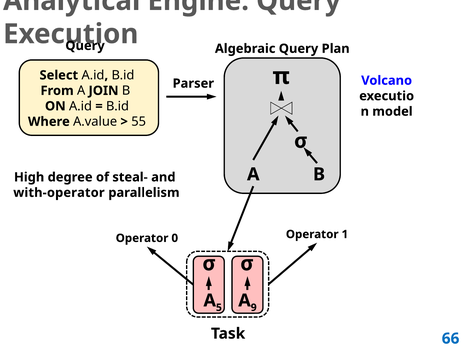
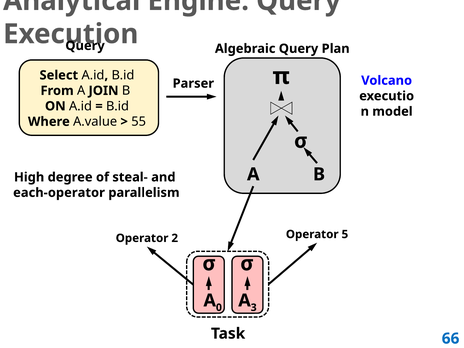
with-operator: with-operator -> each-operator (59, 193)
1: 1 -> 5 (345, 234)
0: 0 -> 2 (175, 238)
5: 5 -> 0 (219, 308)
9: 9 -> 3 (254, 308)
